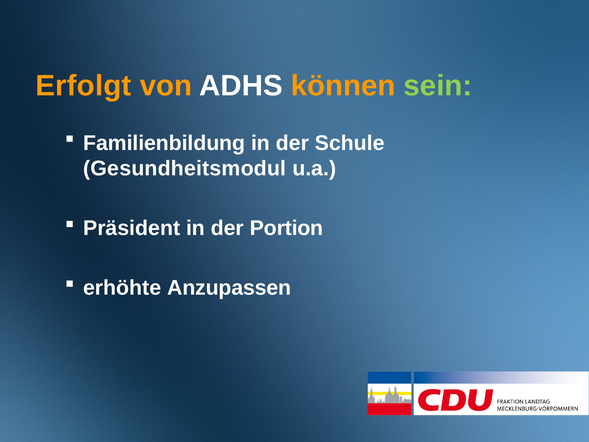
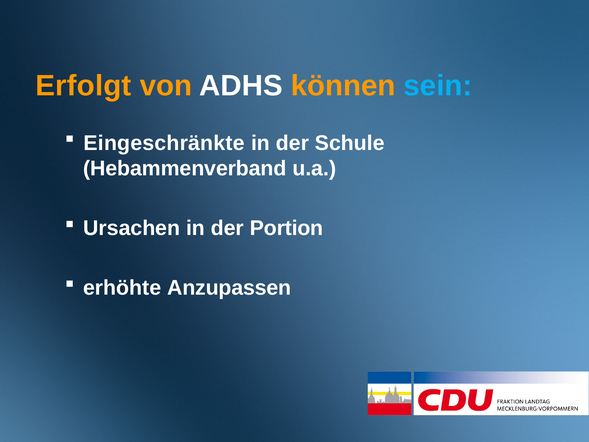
sein colour: light green -> light blue (438, 86)
Familienbildung: Familienbildung -> Eingeschränkte (164, 143)
Gesundheitsmodul: Gesundheitsmodul -> Hebammenverband (185, 168)
Präsident: Präsident -> Ursachen (132, 228)
